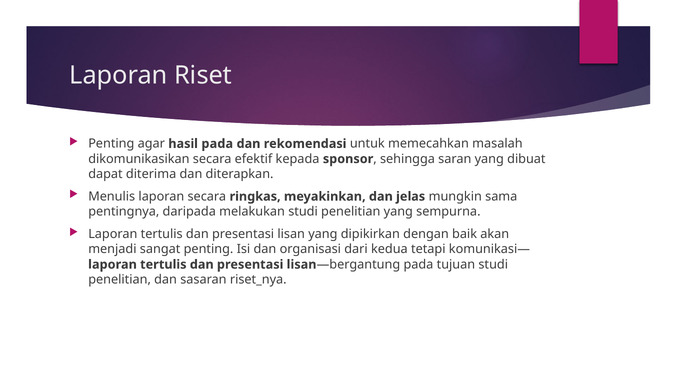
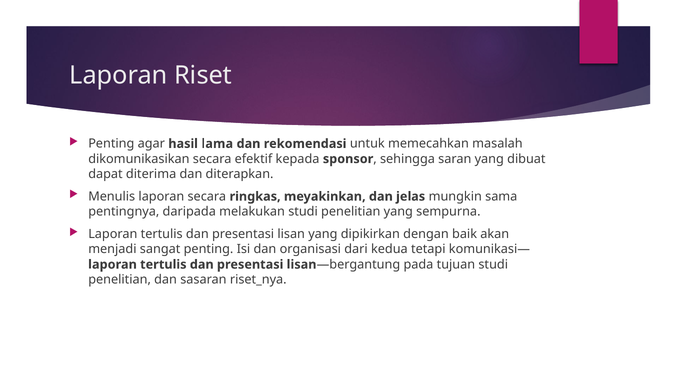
hasil pada: pada -> lama (217, 144)
